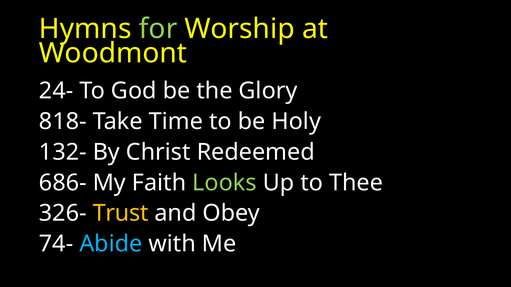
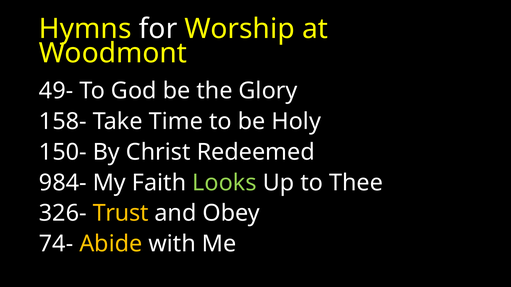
for colour: light green -> white (158, 29)
24-: 24- -> 49- (56, 91)
818-: 818- -> 158- (63, 122)
132-: 132- -> 150- (63, 152)
686-: 686- -> 984- (63, 183)
Abide colour: light blue -> yellow (111, 244)
